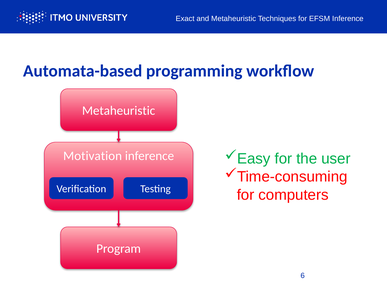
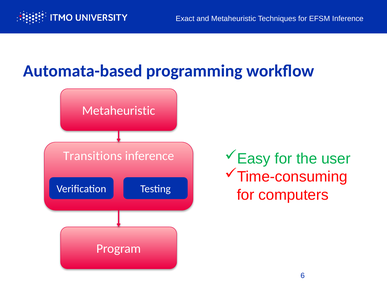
Motivation: Motivation -> Transitions (93, 156)
